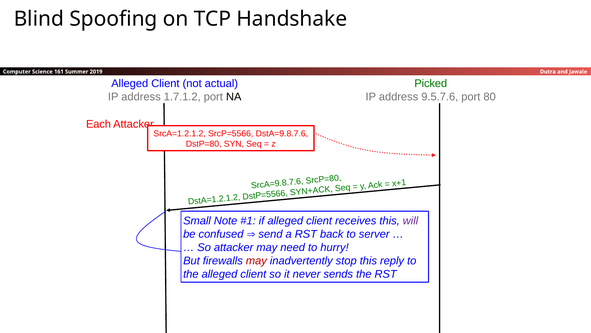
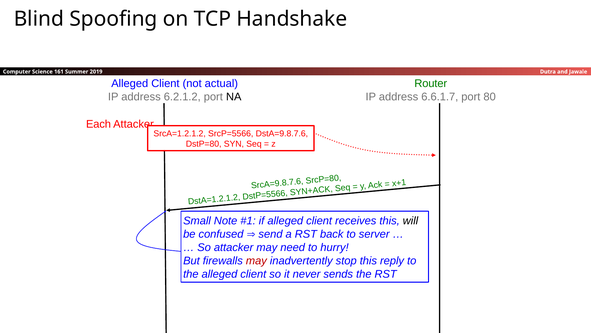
Picked: Picked -> Router (431, 83)
1.7.1.2: 1.7.1.2 -> 6.2.1.2 (182, 97)
9.5.7.6: 9.5.7.6 -> 6.6.1.7 (440, 97)
will colour: purple -> black (411, 220)
